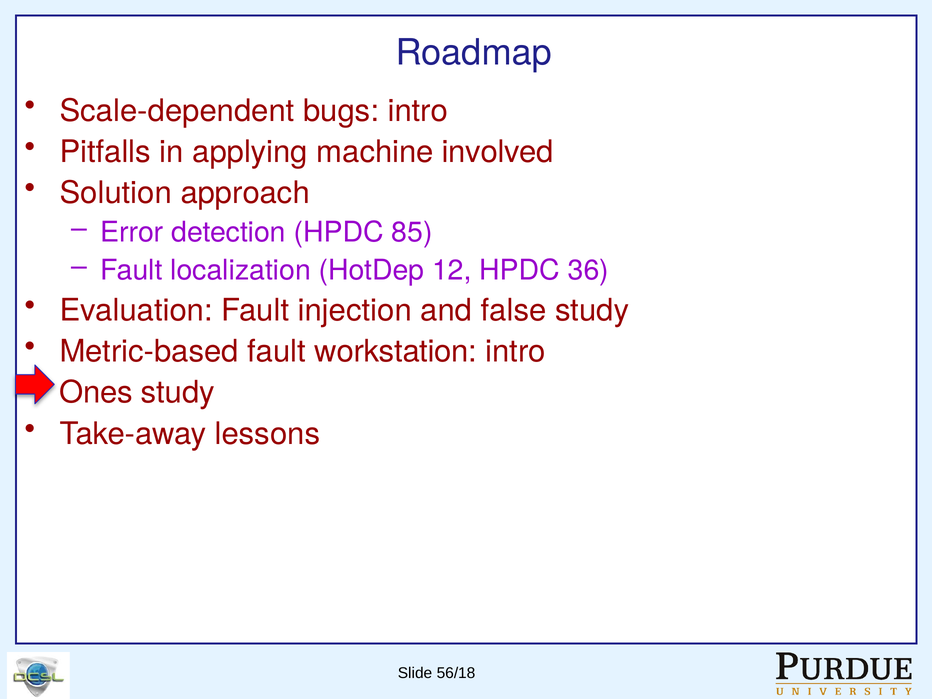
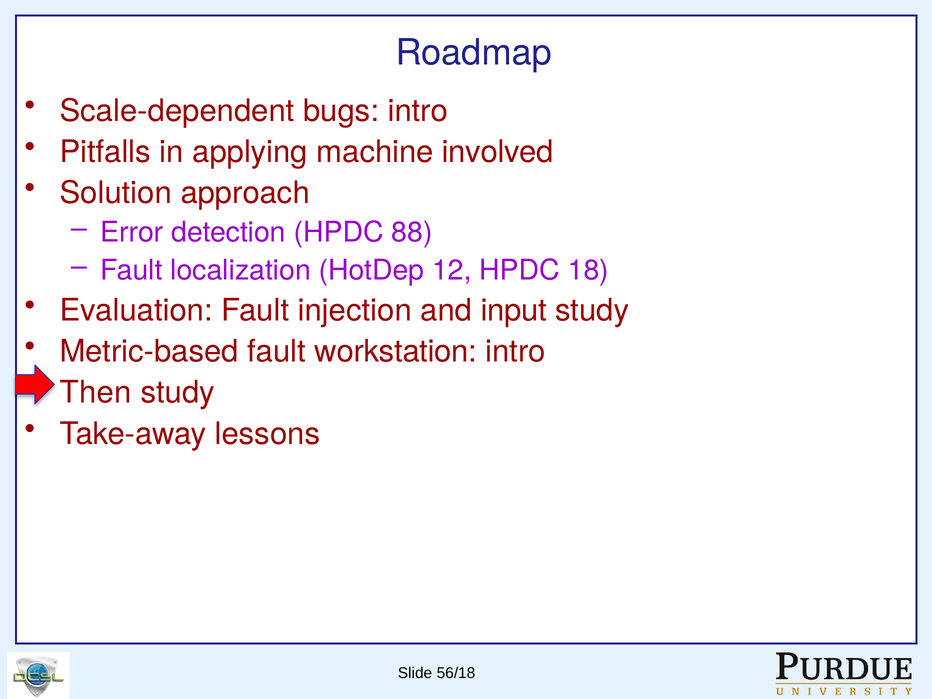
85: 85 -> 88 (412, 233)
36: 36 -> 18 (588, 271)
false: false -> input (514, 310)
Ones: Ones -> Then (96, 393)
